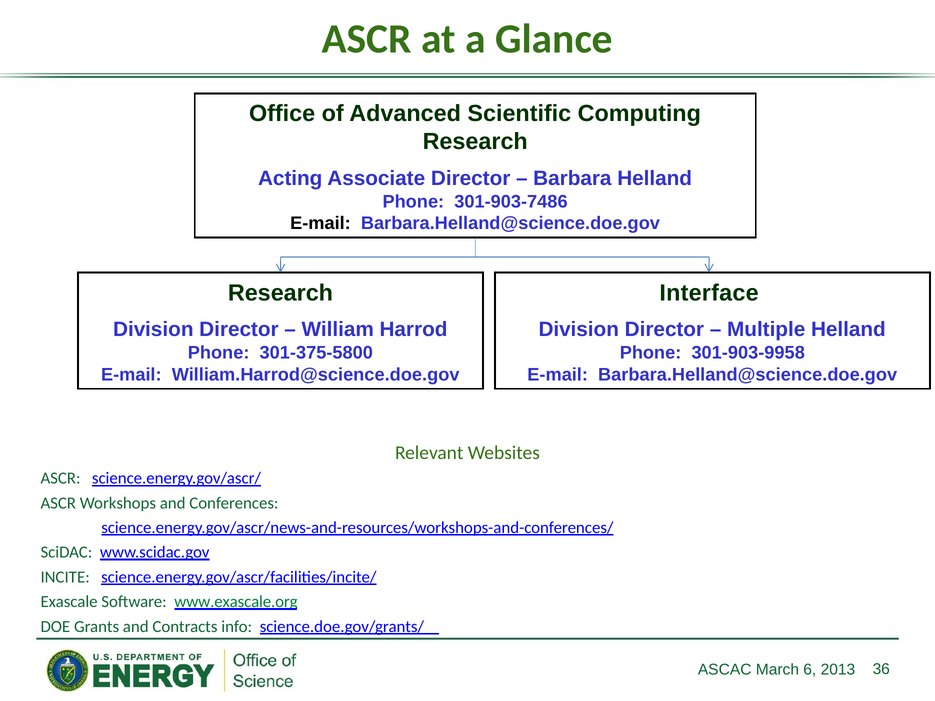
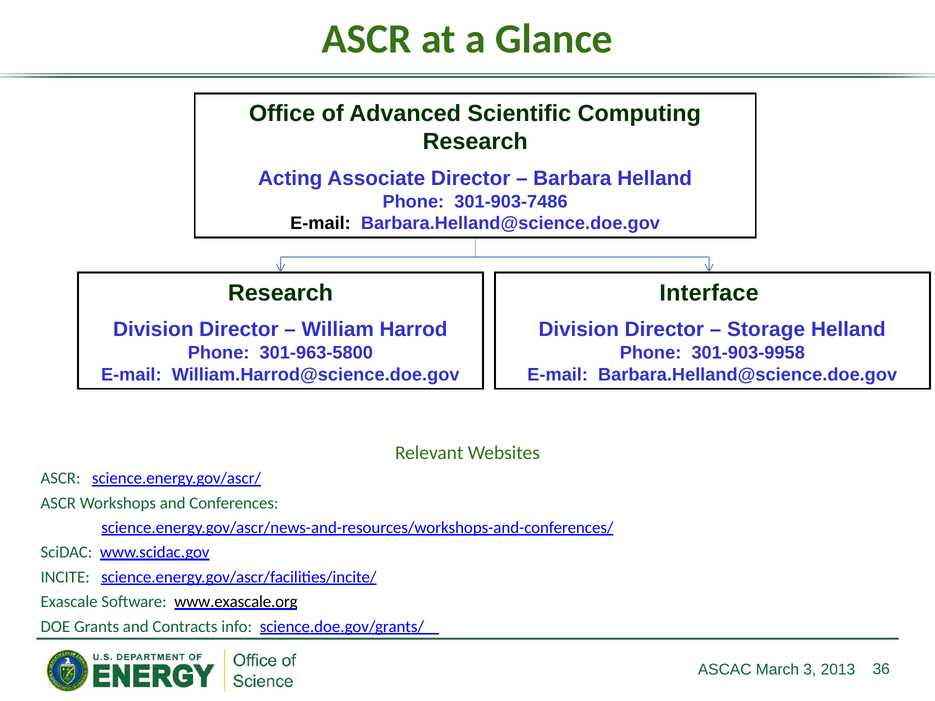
Multiple: Multiple -> Storage (766, 330)
301-375-5800: 301-375-5800 -> 301-963-5800 (316, 353)
www.exascale.org colour: green -> black (236, 602)
6: 6 -> 3 (810, 670)
